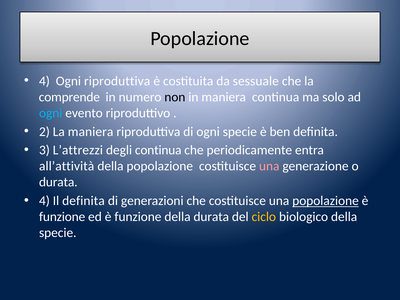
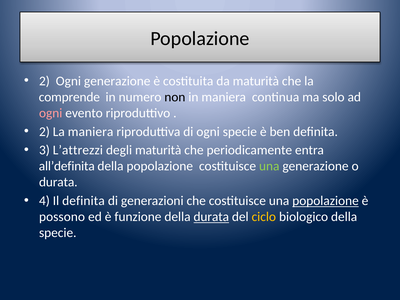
4: 4 -> 2 (44, 81)
Ogni riproduttiva: riproduttiva -> generazione (117, 81)
da sessuale: sessuale -> maturità (256, 81)
ogni colour: light blue -> pink (51, 113)
degli continua: continua -> maturità (158, 150)
all’attività: all’attività -> all’definita (67, 166)
una colour: pink -> light green (269, 166)
funzione: funzione -> possono (62, 217)
durata underline: none -> present (211, 217)
